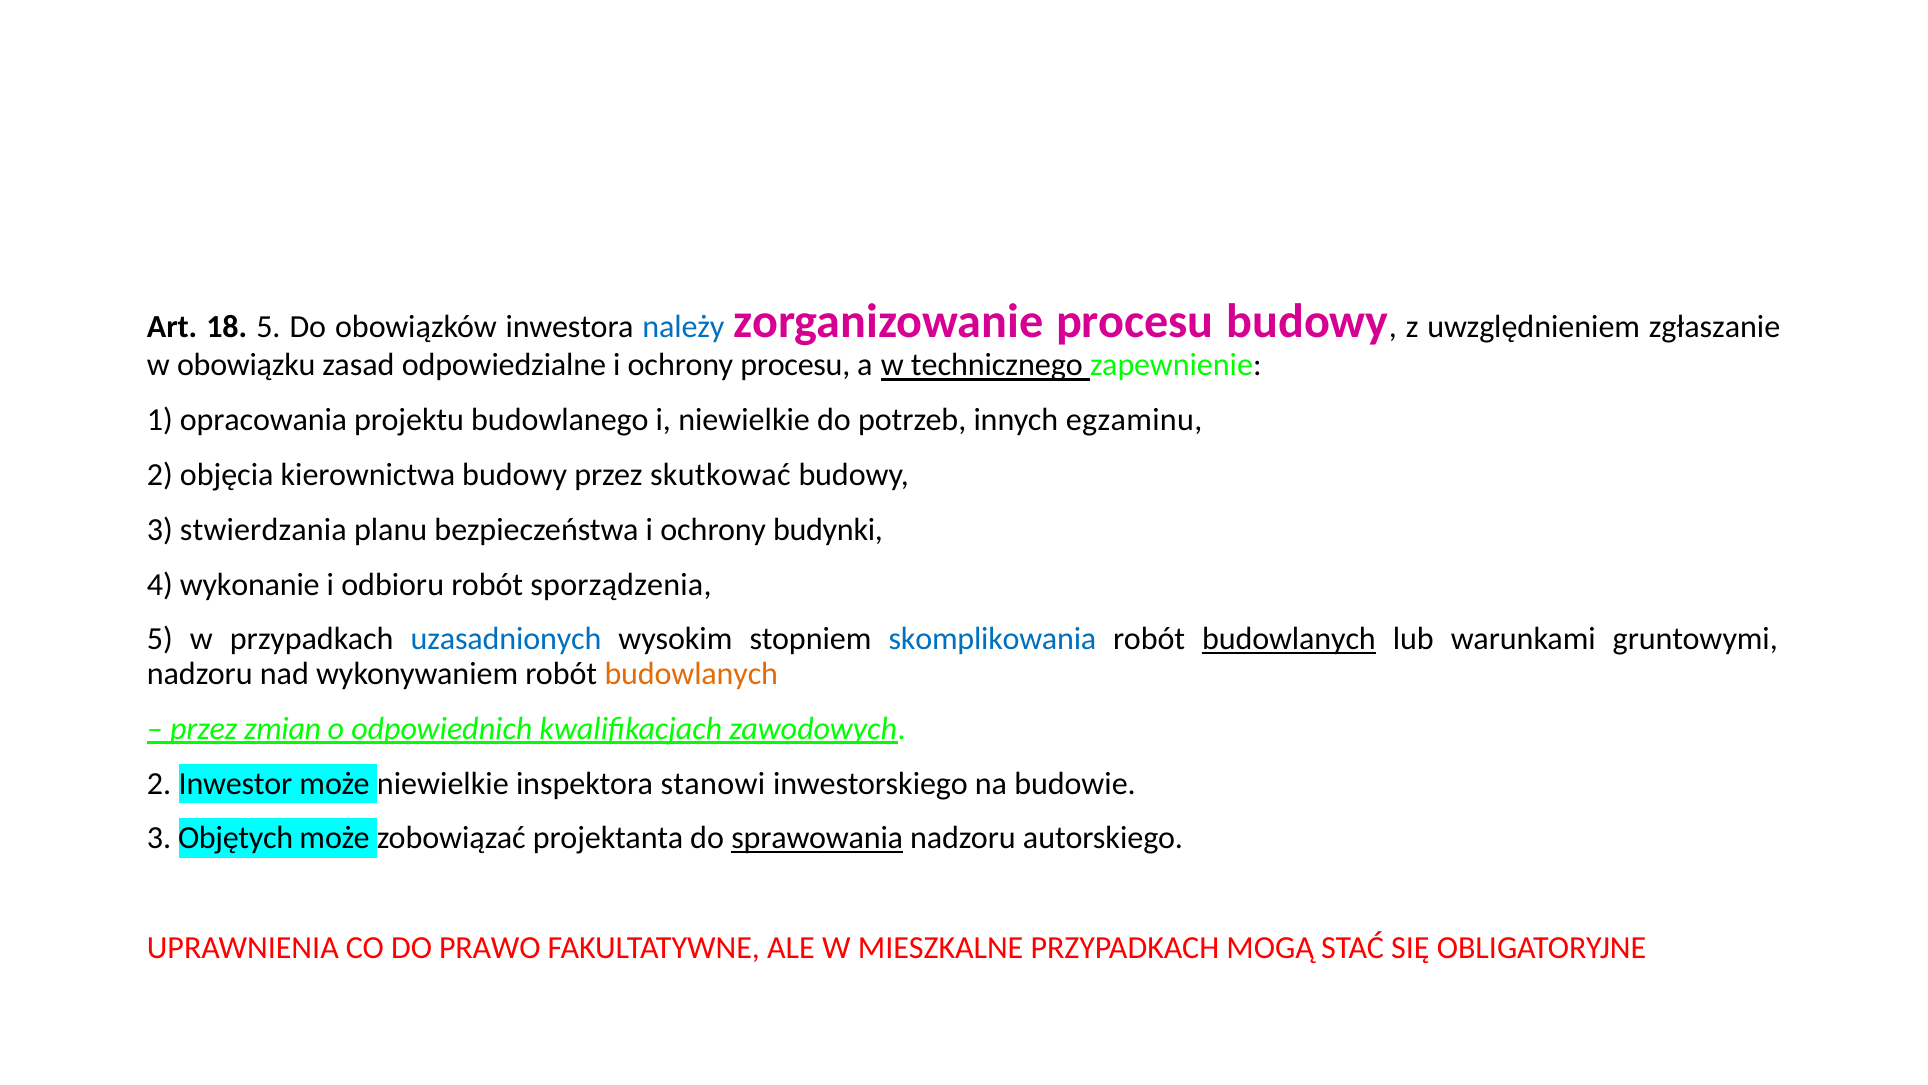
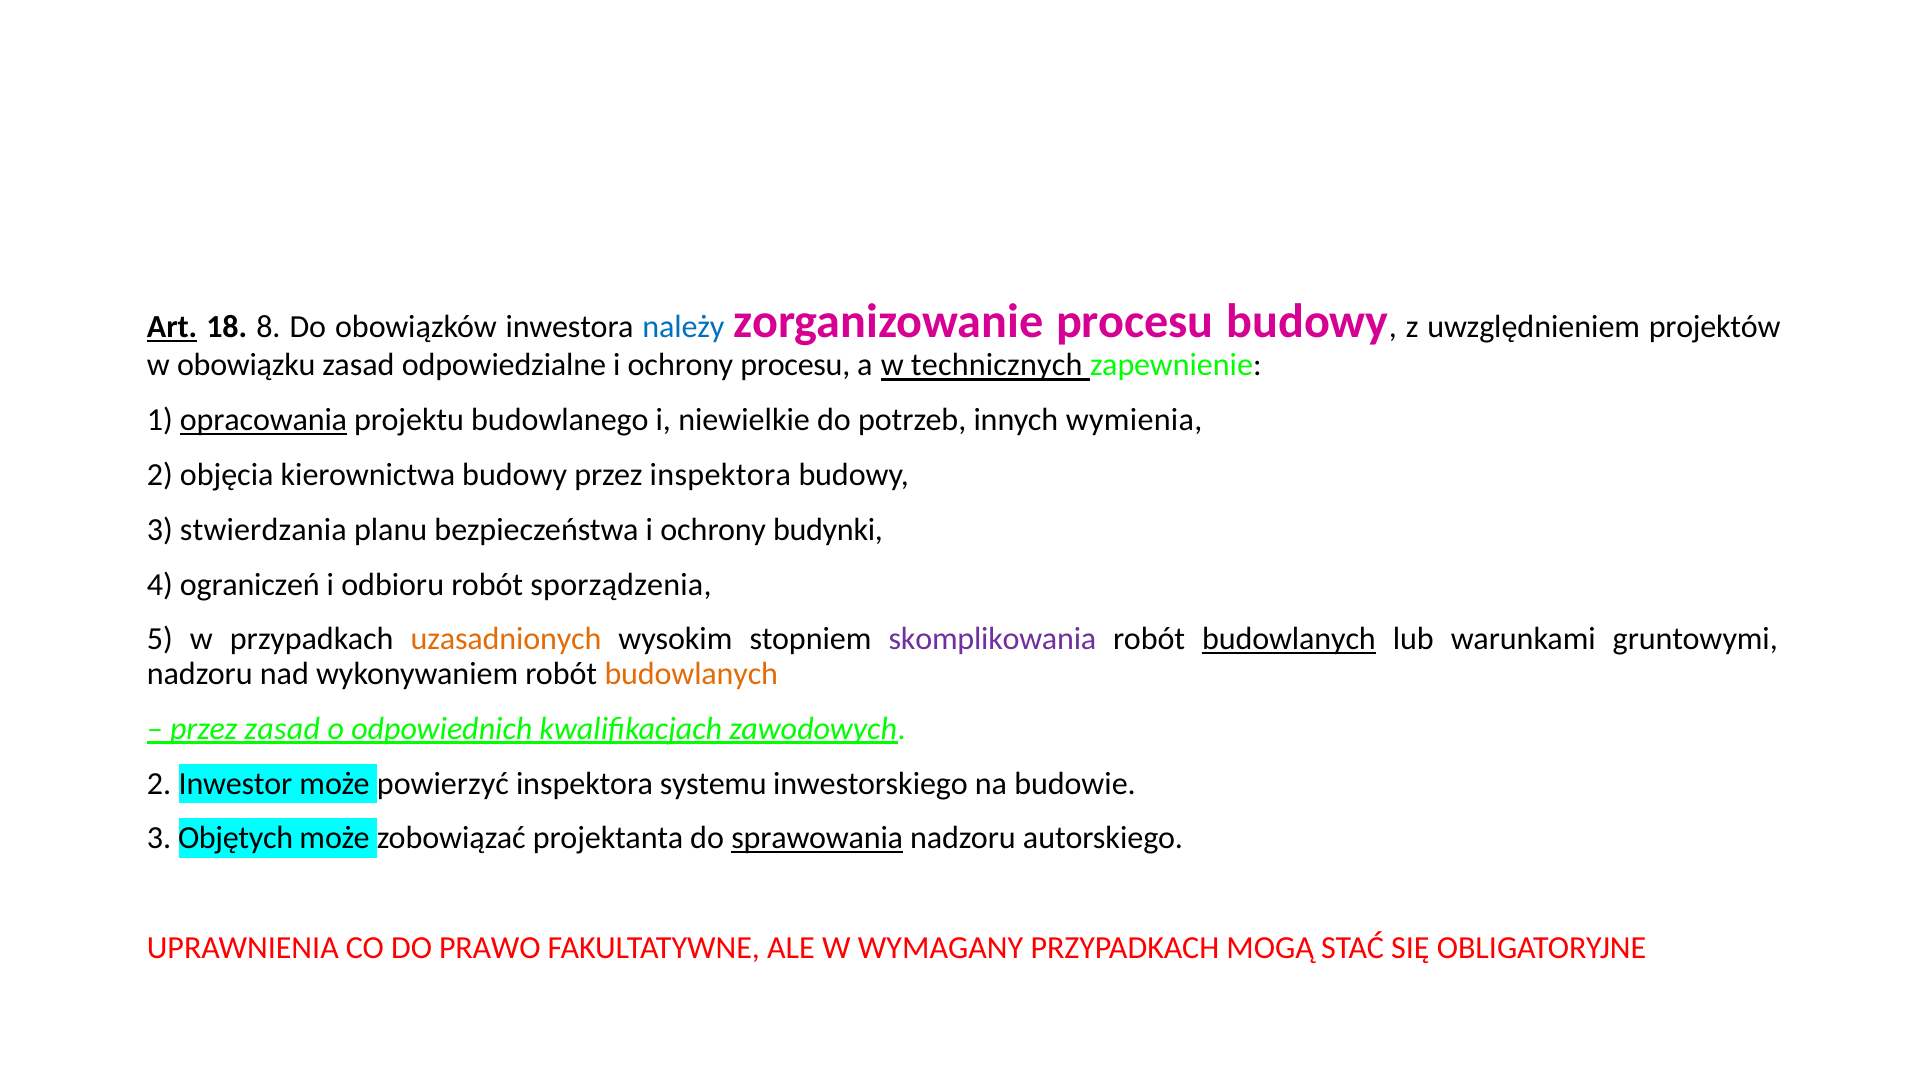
Art underline: none -> present (172, 327)
18 5: 5 -> 8 (268, 327)
zgłaszanie: zgłaszanie -> projektów (1715, 327)
technicznego: technicznego -> technicznych (997, 365)
opracowania underline: none -> present (264, 420)
egzaminu: egzaminu -> wymienia (1134, 420)
przez skutkować: skutkować -> inspektora (720, 475)
wykonanie: wykonanie -> ograniczeń (250, 584)
uzasadnionych colour: blue -> orange (506, 639)
skomplikowania colour: blue -> purple (992, 639)
przez zmian: zmian -> zasad (282, 728)
może niewielkie: niewielkie -> powierzyć (443, 783)
stanowi: stanowi -> systemu (713, 783)
MIESZKALNE: MIESZKALNE -> WYMAGANY (941, 947)
